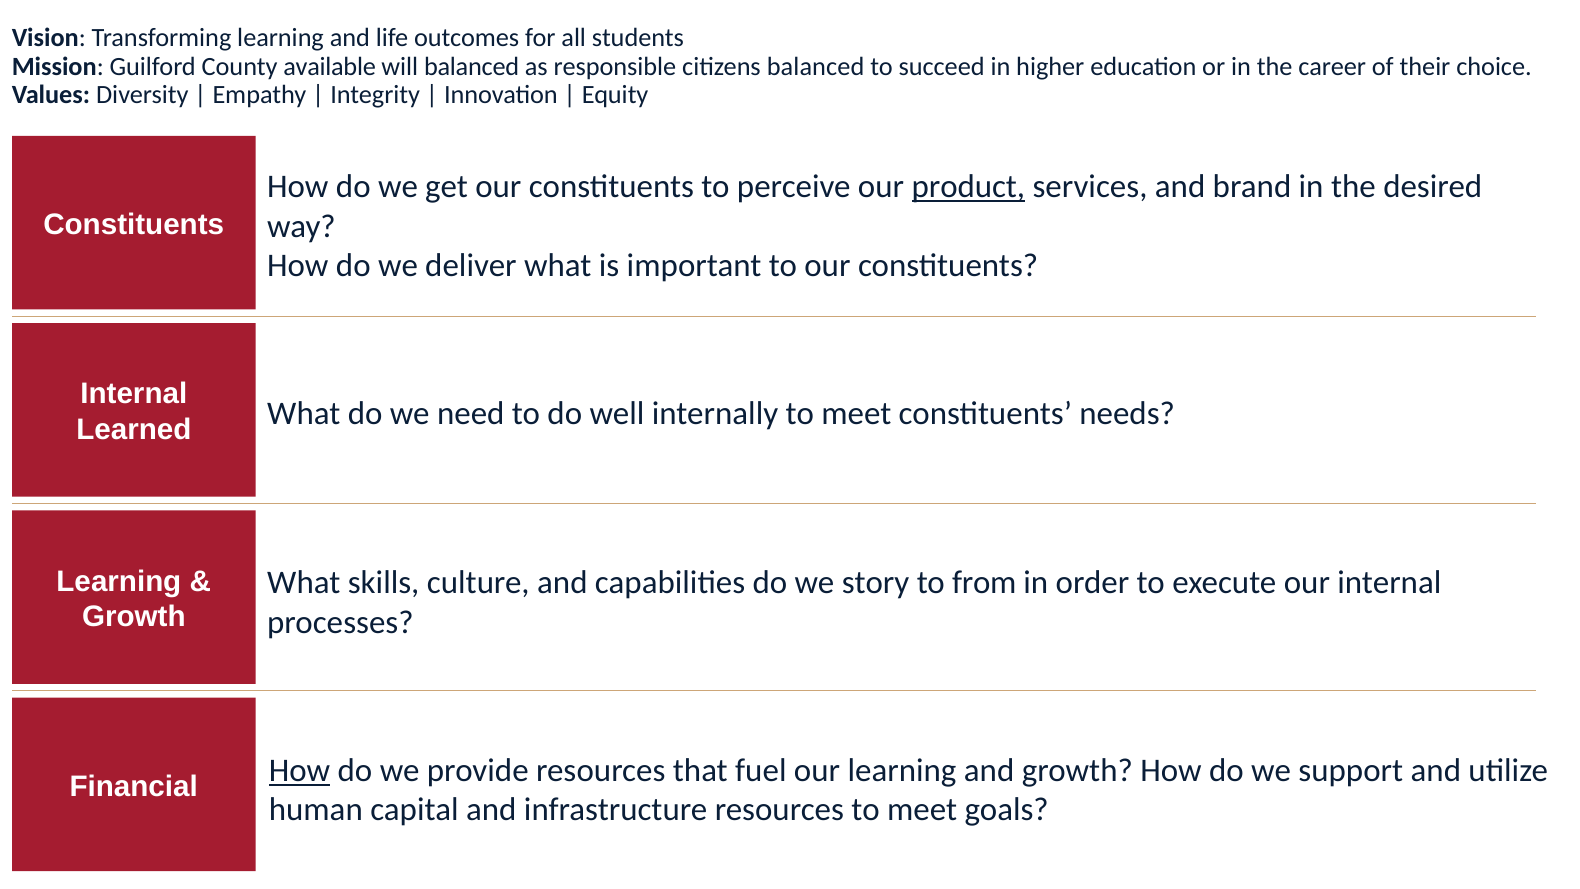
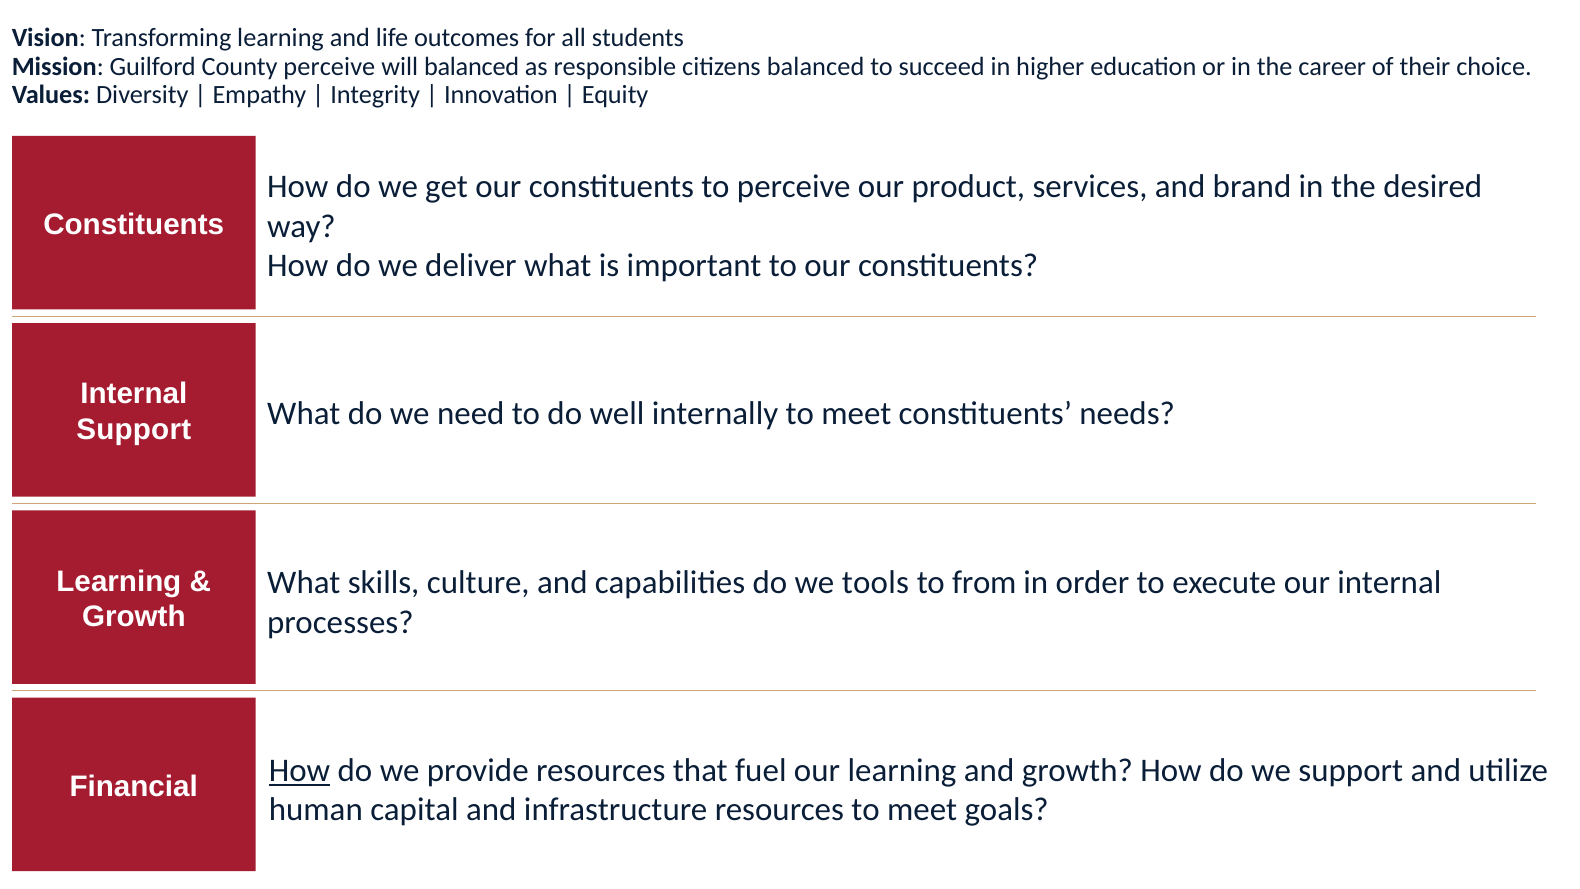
County available: available -> perceive (329, 66)
product underline: present -> none (968, 187)
Learned: Learned -> Support (134, 430)
story: story -> tools (875, 583)
